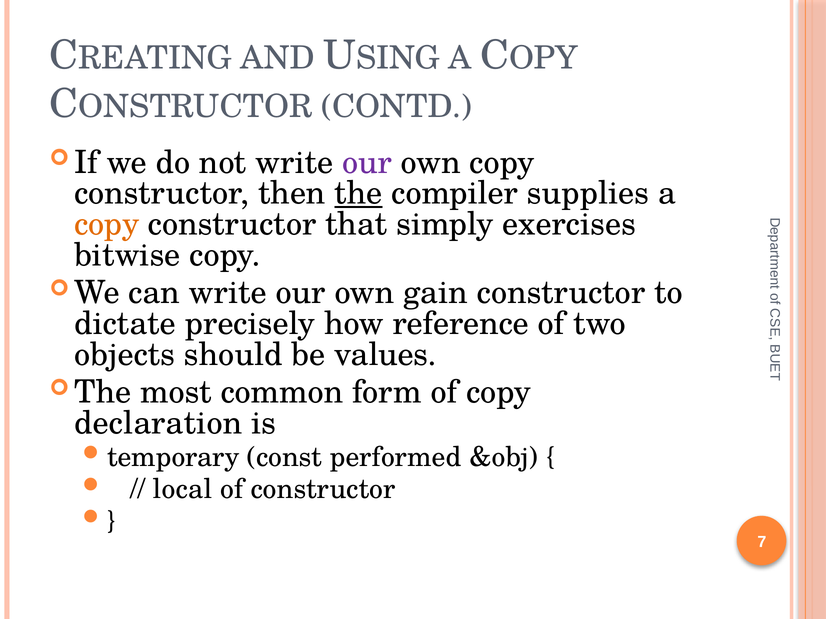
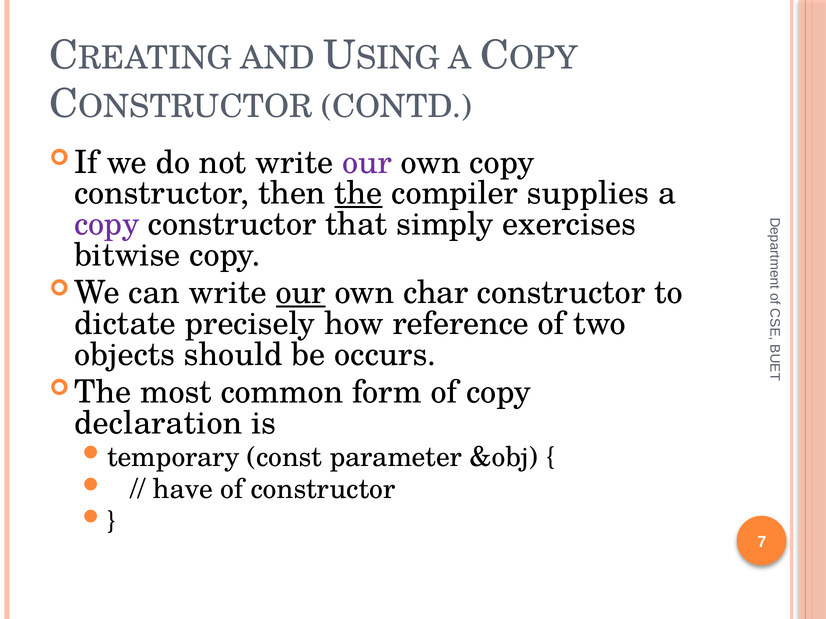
copy colour: orange -> purple (107, 224)
our underline: none -> present (301, 293)
gain: gain -> char (436, 293)
values: values -> occurs (385, 355)
performed: performed -> parameter (396, 458)
local: local -> have (183, 490)
